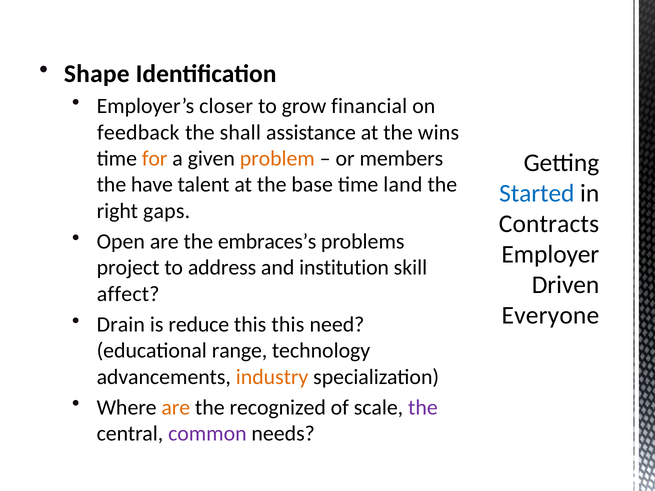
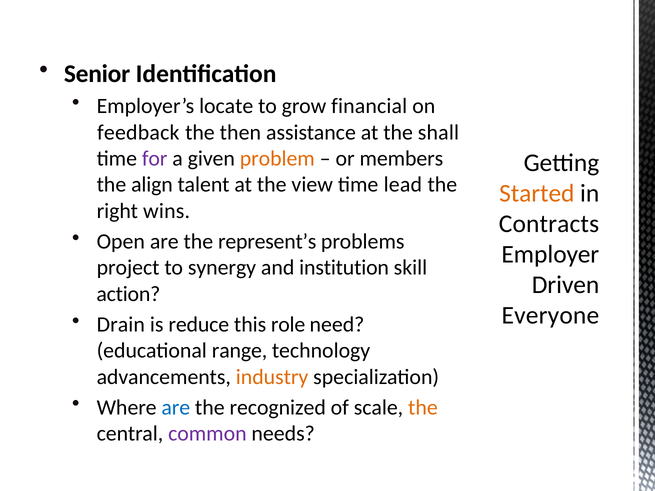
Shape: Shape -> Senior (97, 74)
closer: closer -> locate (226, 106)
shall: shall -> then (240, 132)
wins: wins -> shall (438, 132)
for colour: orange -> purple (155, 159)
have: have -> align (152, 185)
base: base -> view (312, 185)
land: land -> lead (403, 185)
Started colour: blue -> orange (537, 193)
gaps: gaps -> wins (167, 211)
embraces’s: embraces’s -> represent’s (267, 242)
address: address -> synergy (222, 268)
affect: affect -> action (128, 294)
this this: this -> role (288, 325)
are colour: orange -> blue (176, 408)
the colour: purple -> orange (423, 408)
